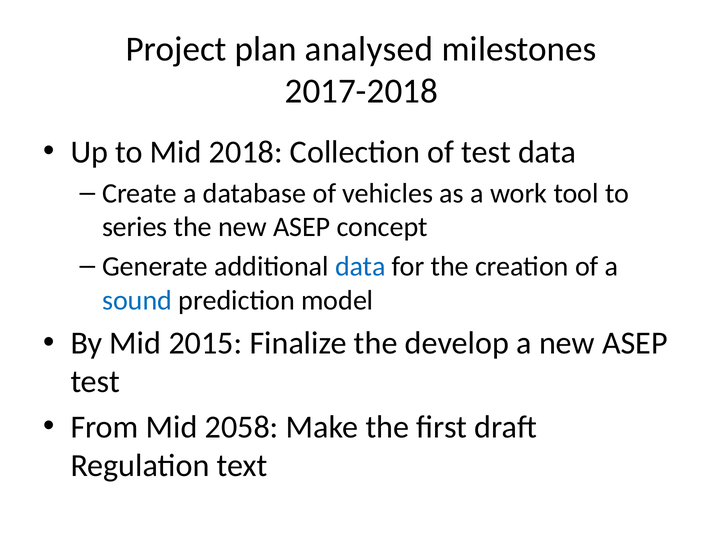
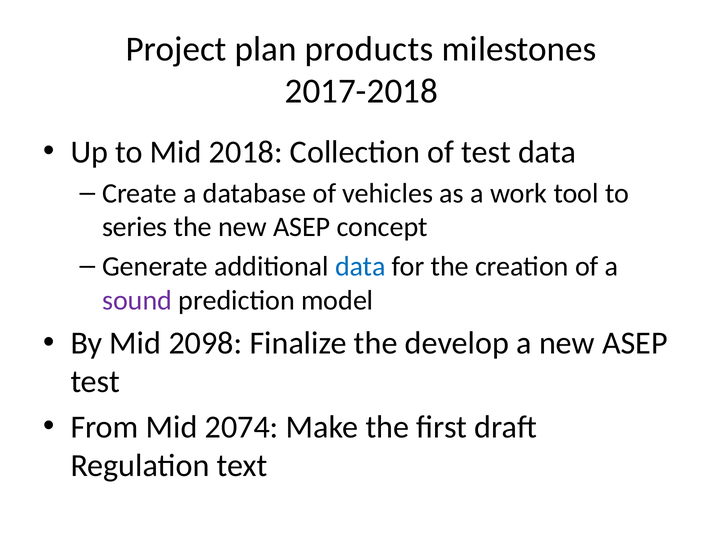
analysed: analysed -> products (369, 49)
sound colour: blue -> purple (137, 300)
2015: 2015 -> 2098 (205, 343)
2058: 2058 -> 2074 (242, 426)
